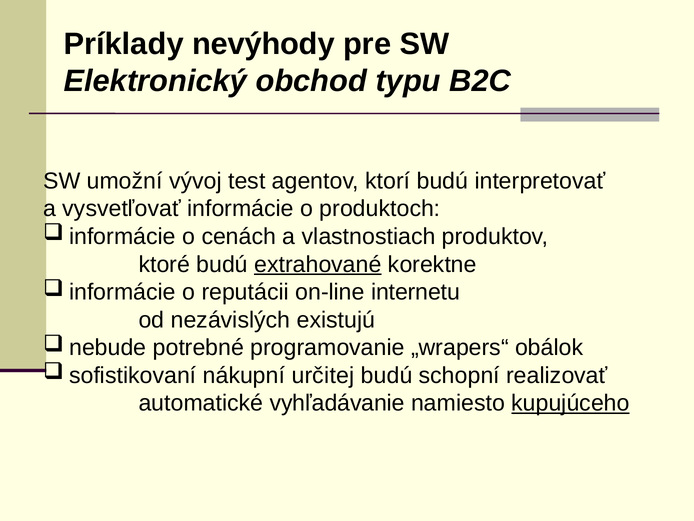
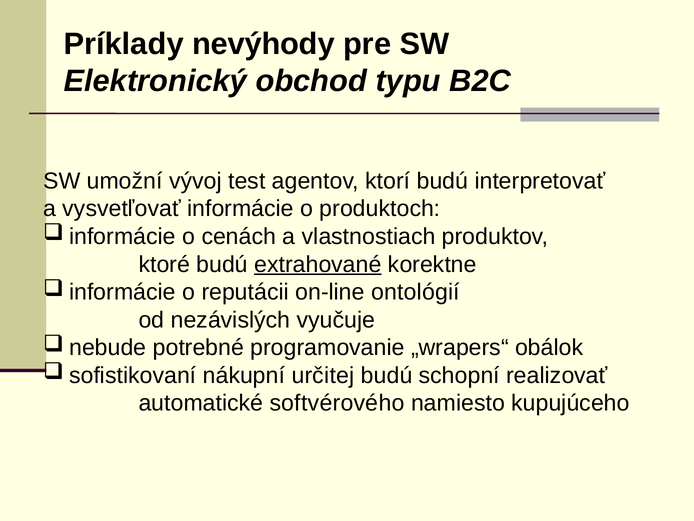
internetu: internetu -> ontológií (415, 292)
existujú: existujú -> vyučuje (336, 320)
vyhľadávanie: vyhľadávanie -> softvérového (337, 403)
kupujúceho underline: present -> none (570, 403)
